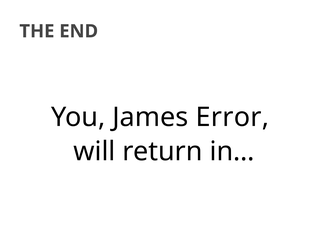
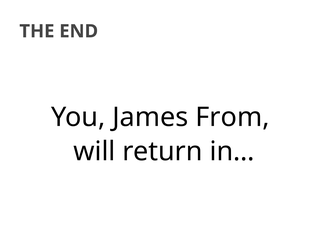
Error: Error -> From (232, 117)
